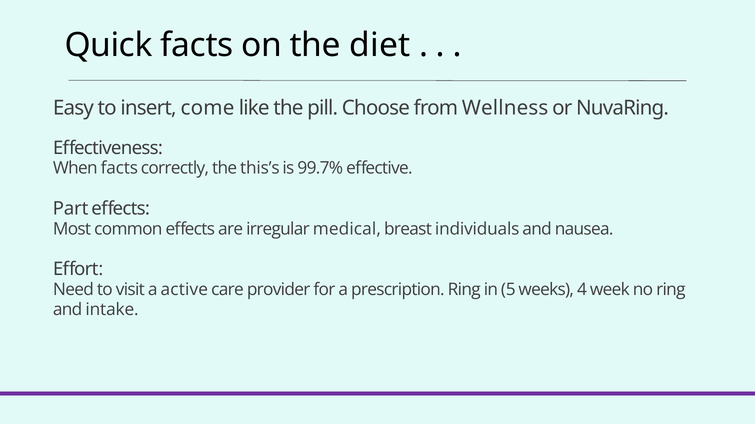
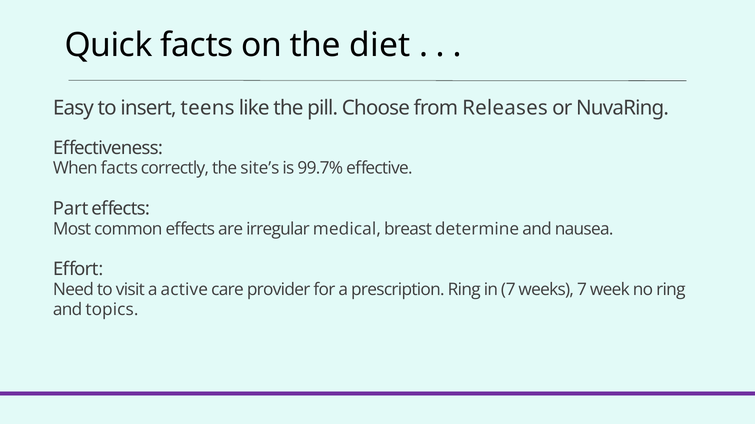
come: come -> teens (208, 108)
Wellness: Wellness -> Releases (505, 108)
this’s: this’s -> site’s (260, 169)
individuals: individuals -> determine (477, 229)
in 5: 5 -> 7 (508, 290)
weeks 4: 4 -> 7 (582, 290)
intake: intake -> topics (112, 310)
